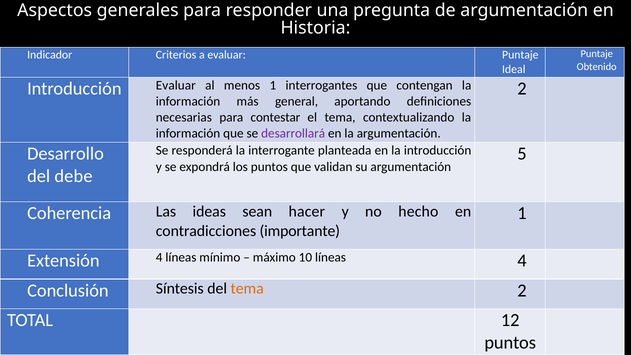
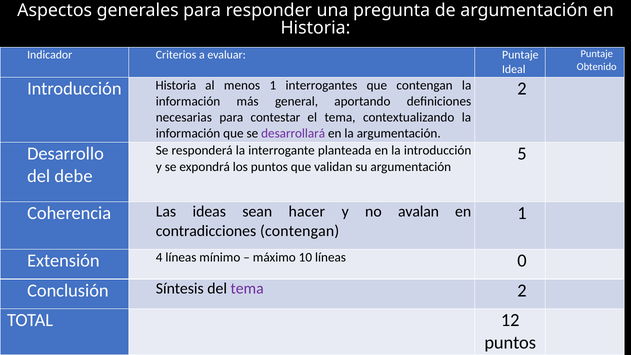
Introducción Evaluar: Evaluar -> Historia (176, 85)
hecho: hecho -> avalan (419, 212)
contradicciones importante: importante -> contengan (300, 231)
líneas 4: 4 -> 0 (522, 261)
tema colour: orange -> purple (247, 289)
